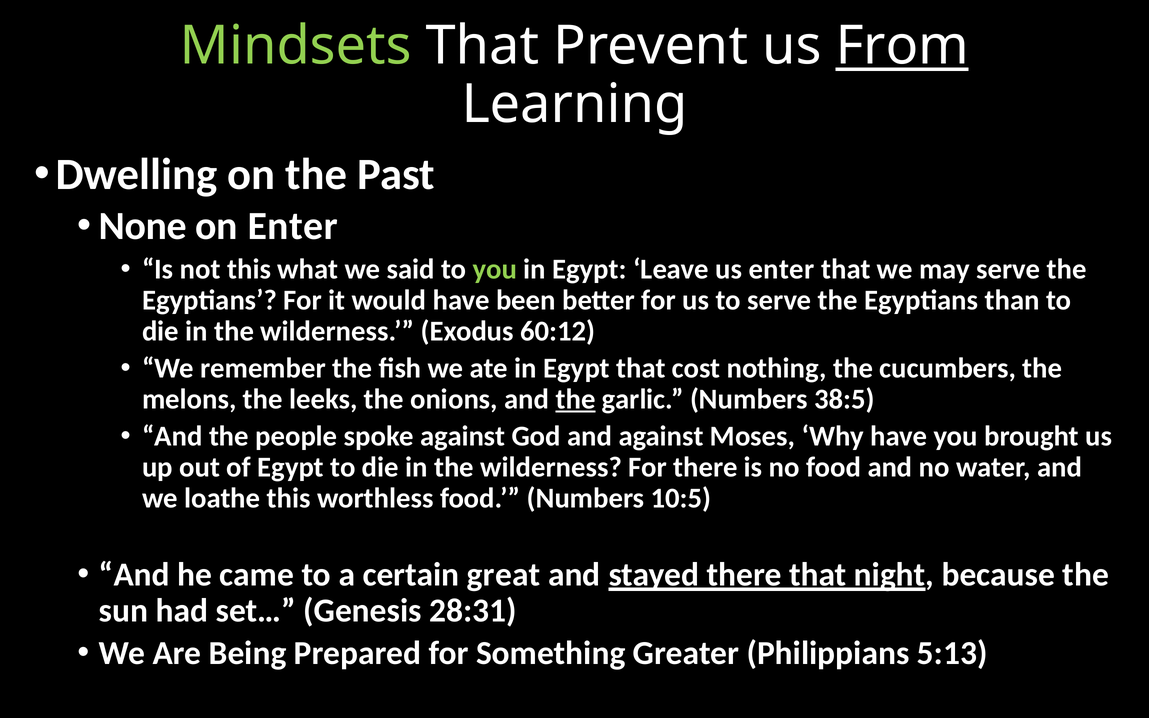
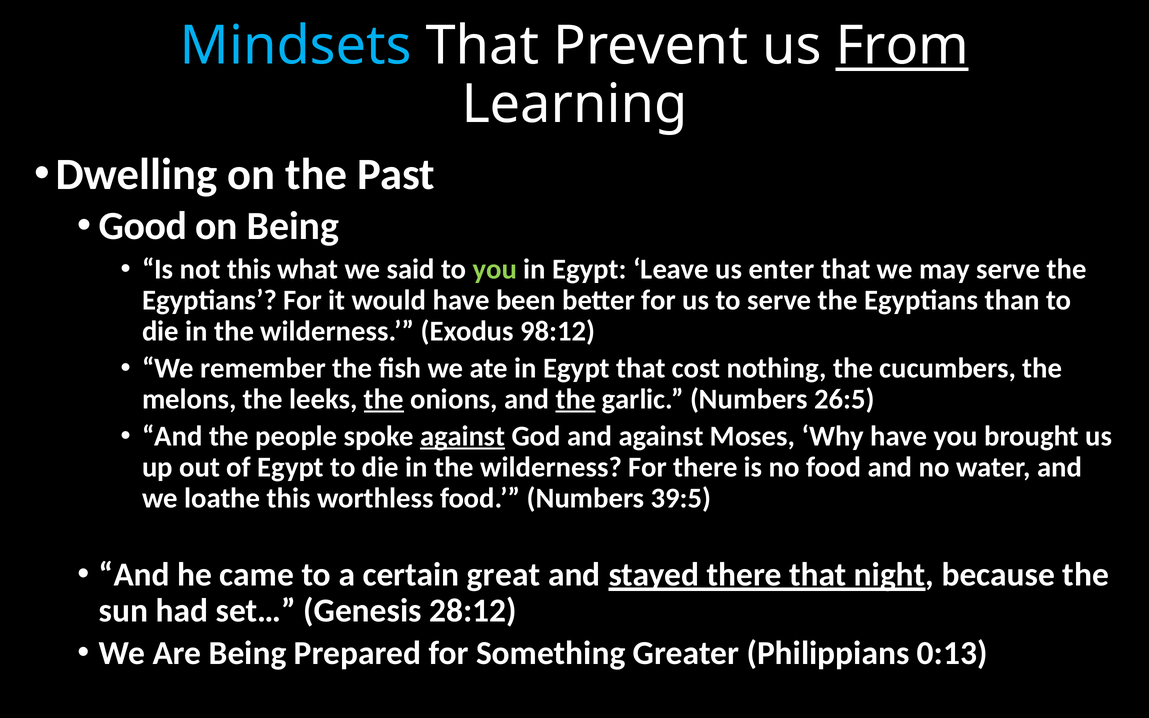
Mindsets colour: light green -> light blue (296, 46)
None: None -> Good (143, 226)
on Enter: Enter -> Being (293, 226)
60:12: 60:12 -> 98:12 (558, 331)
the underline: none -> present (384, 399)
38:5: 38:5 -> 26:5 (844, 399)
against underline: none -> present (463, 436)
10:5: 10:5 -> 39:5 (681, 498)
28:31: 28:31 -> 28:12 (473, 611)
5:13: 5:13 -> 0:13 (952, 653)
